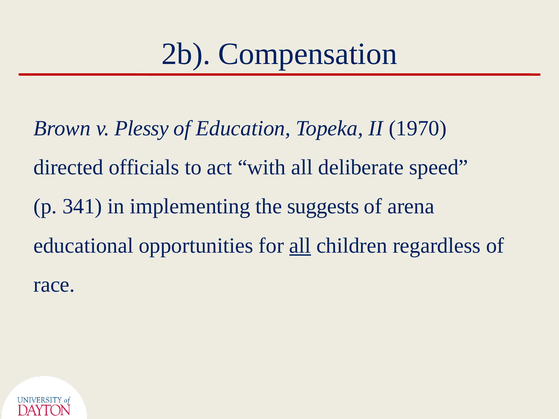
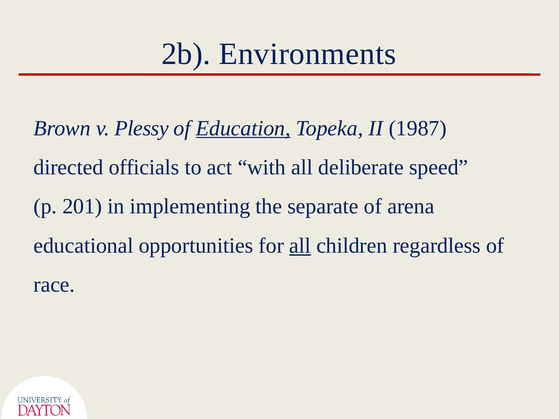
Compensation: Compensation -> Environments (308, 54)
Education underline: none -> present (243, 128)
1970: 1970 -> 1987 (418, 128)
341: 341 -> 201 (82, 207)
suggests: suggests -> separate (323, 207)
